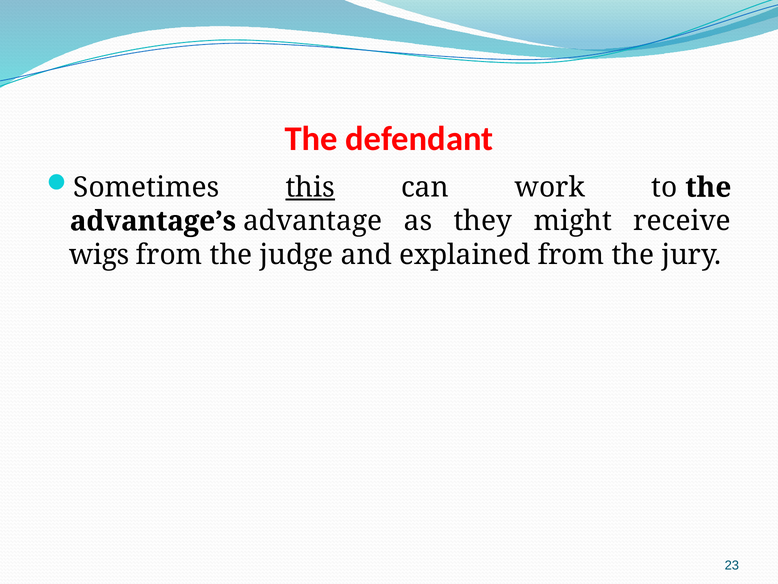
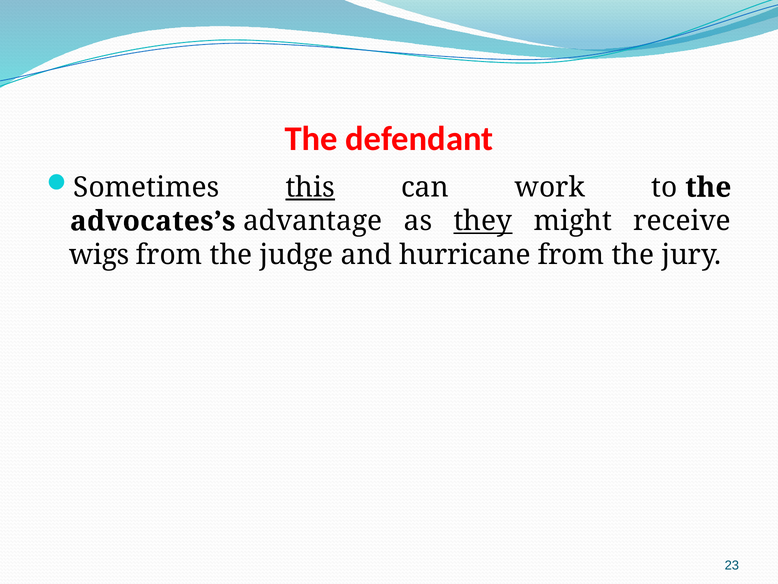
advantage’s: advantage’s -> advocates’s (153, 221)
they underline: none -> present (483, 221)
explained: explained -> hurricane (465, 255)
